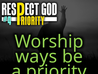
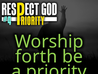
ways: ways -> forth (36, 56)
